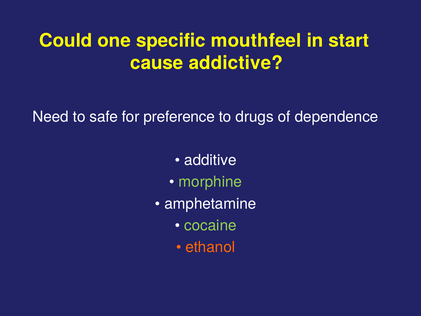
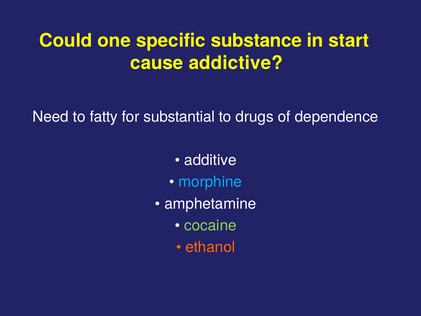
mouthfeel: mouthfeel -> substance (256, 41)
safe: safe -> fatty (104, 117)
preference: preference -> substantial (179, 117)
morphine colour: light green -> light blue (210, 182)
